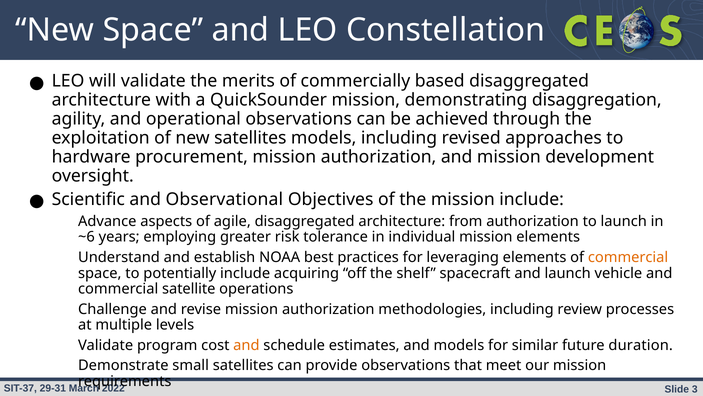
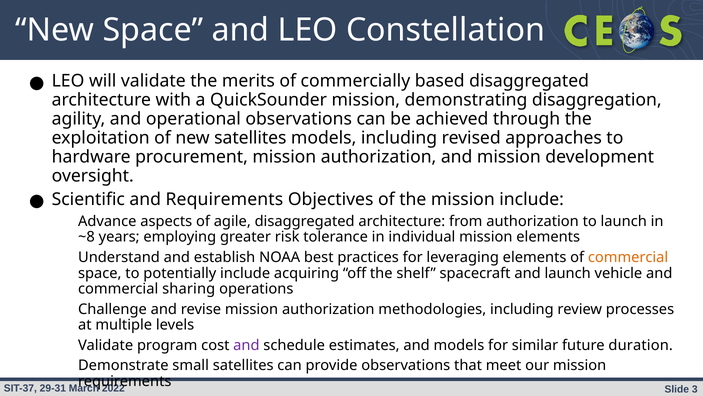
and Observational: Observational -> Requirements (224, 199)
~6: ~6 -> ~8 (86, 237)
satellite: satellite -> sharing (189, 289)
and colour: orange -> purple (246, 345)
